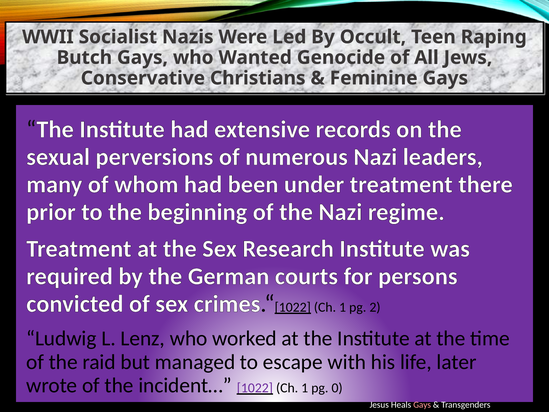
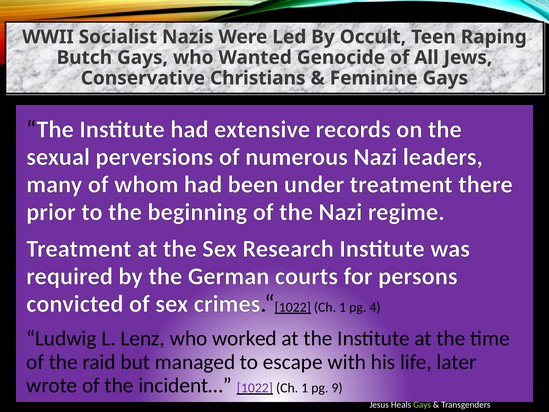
2: 2 -> 4 (375, 307)
0: 0 -> 9 (337, 388)
Gays colour: pink -> light green (422, 405)
